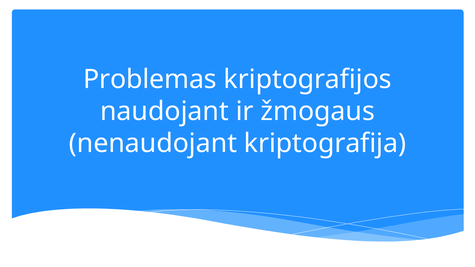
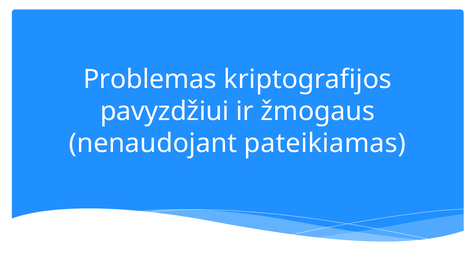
naudojant: naudojant -> pavyzdžiui (165, 111)
kriptografija: kriptografija -> pateikiamas (325, 143)
